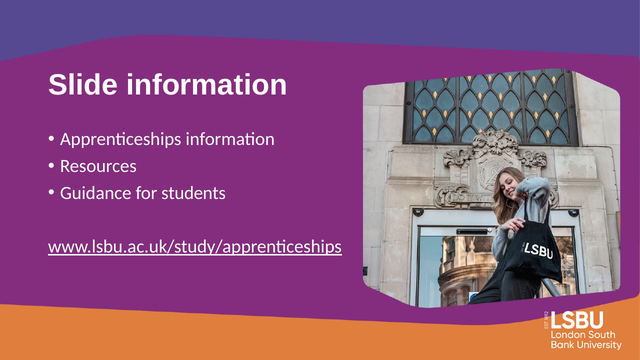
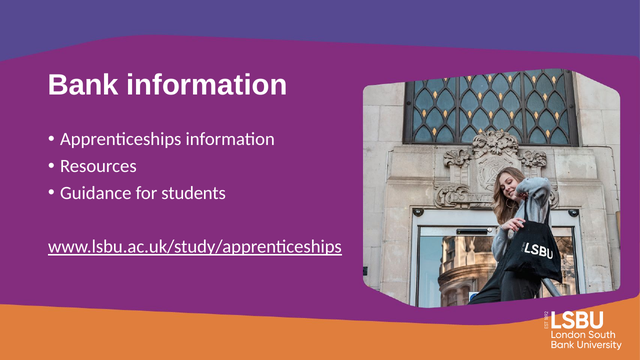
Slide: Slide -> Bank (83, 85)
